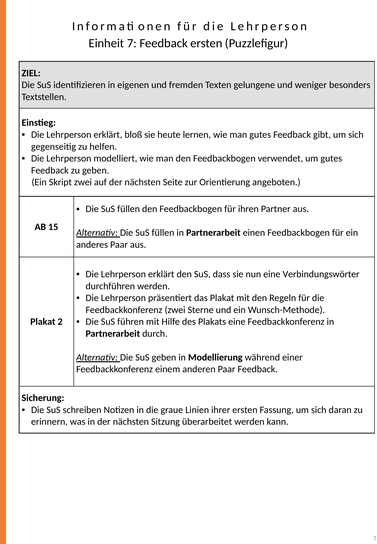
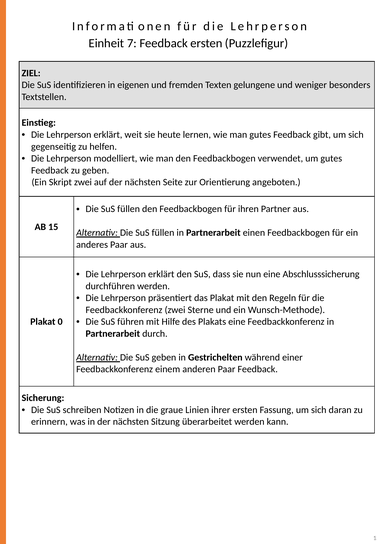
bloß: bloß -> weit (133, 135)
Verbindungswörter: Verbindungswörter -> Abschlusssicherung (321, 274)
2: 2 -> 0 (60, 322)
Modellierung: Modellierung -> Gestrichelten (215, 358)
